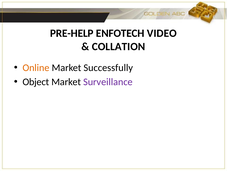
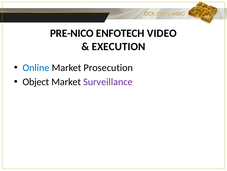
PRE-HELP: PRE-HELP -> PRE-NICO (72, 33)
COLLATION: COLLATION -> EXECUTION (119, 46)
Online colour: orange -> blue (36, 67)
Successfully: Successfully -> Prosecution (108, 67)
